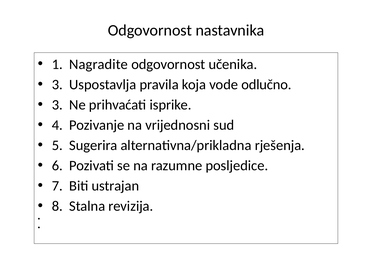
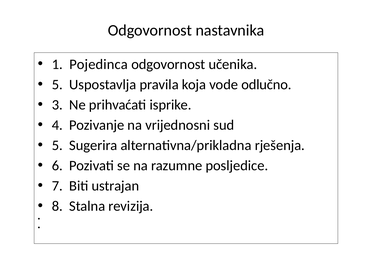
Nagradite: Nagradite -> Pojedinca (99, 64)
3: 3 -> 5 (57, 85)
